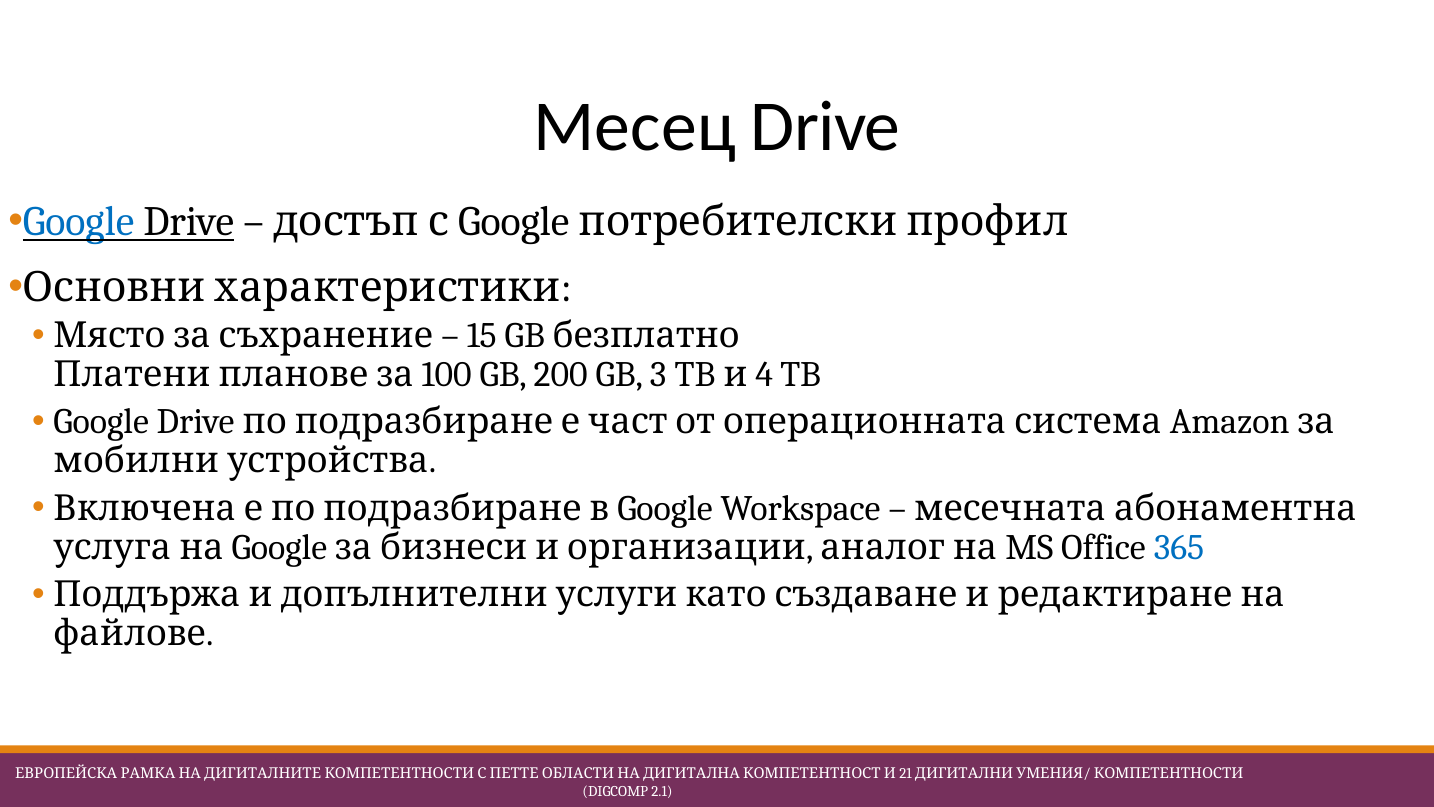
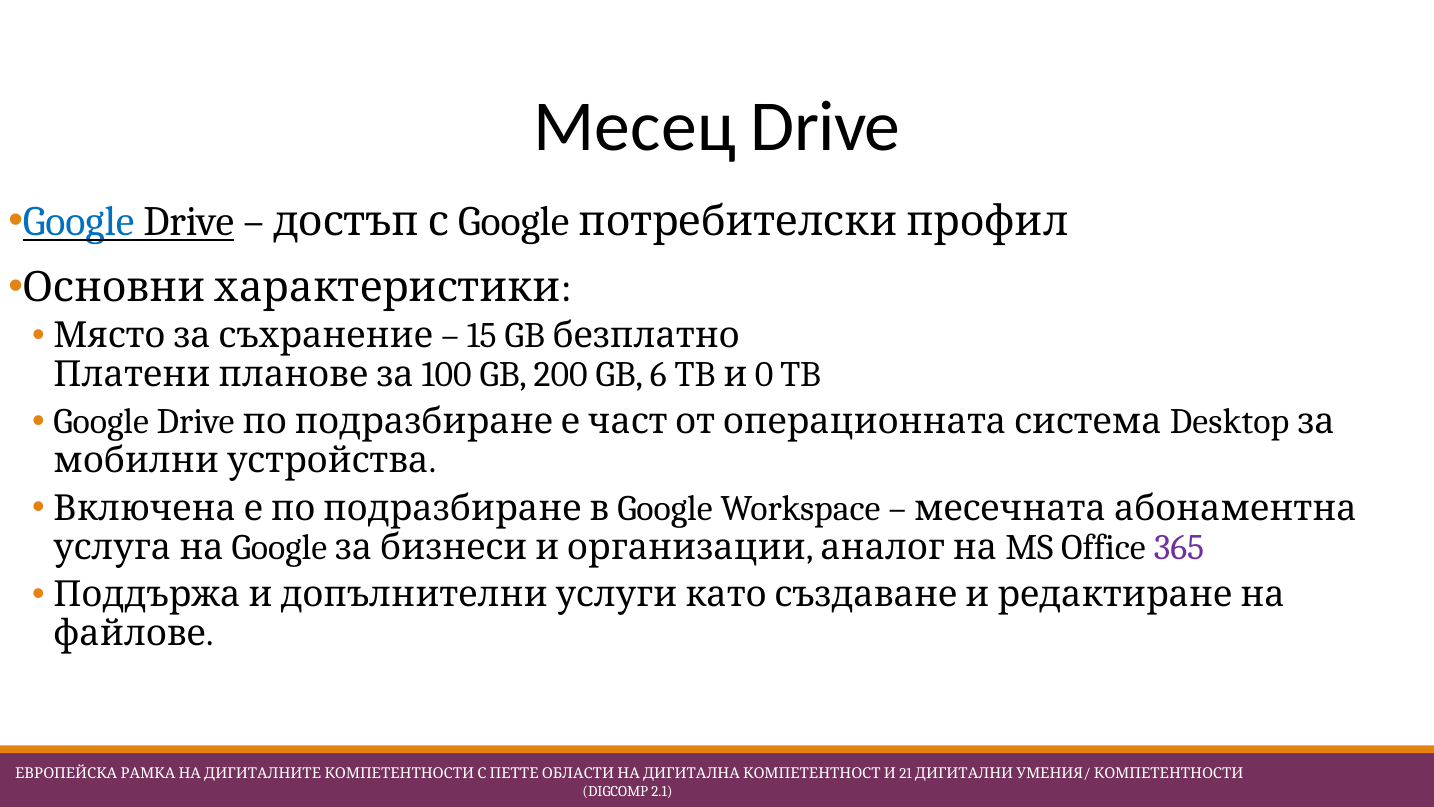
3: 3 -> 6 (658, 374)
4: 4 -> 0 (764, 374)
Amazon: Amazon -> Desktop (1230, 422)
365 colour: blue -> purple (1179, 547)
